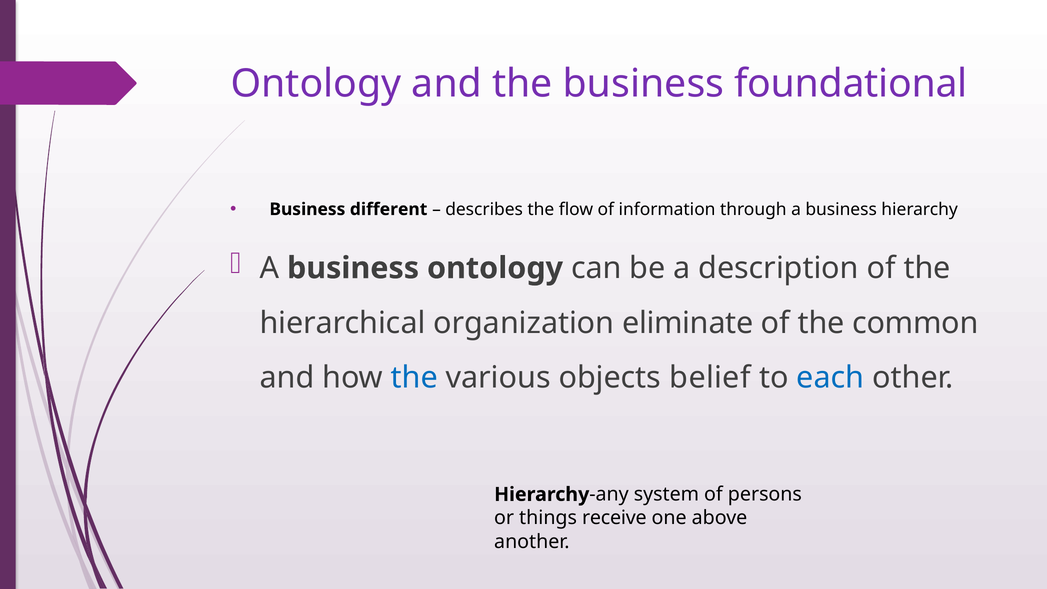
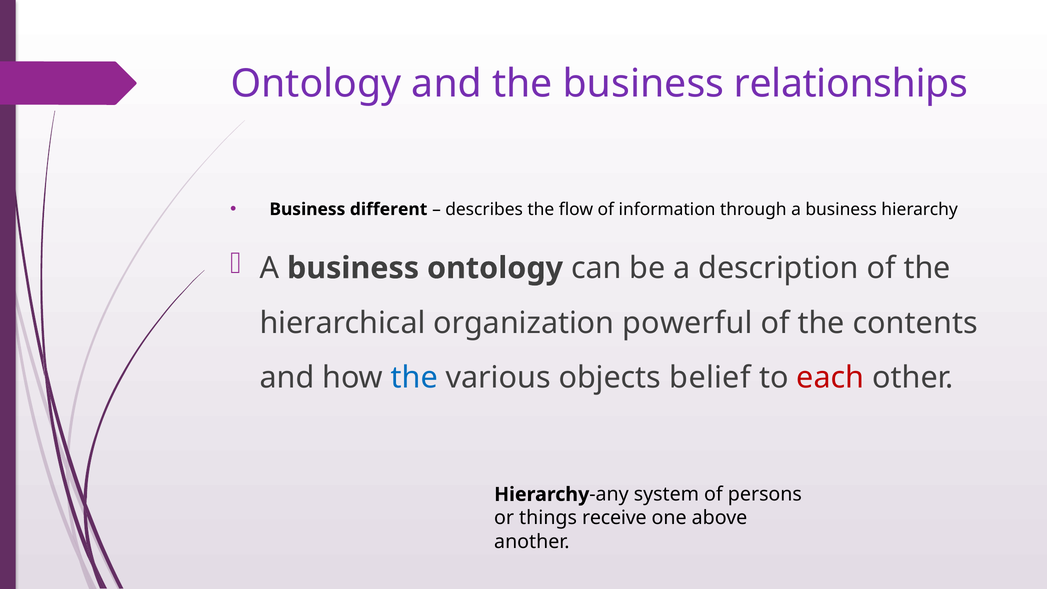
foundational: foundational -> relationships (851, 84)
eliminate: eliminate -> powerful (687, 323)
common: common -> contents (915, 323)
each colour: blue -> red (830, 378)
